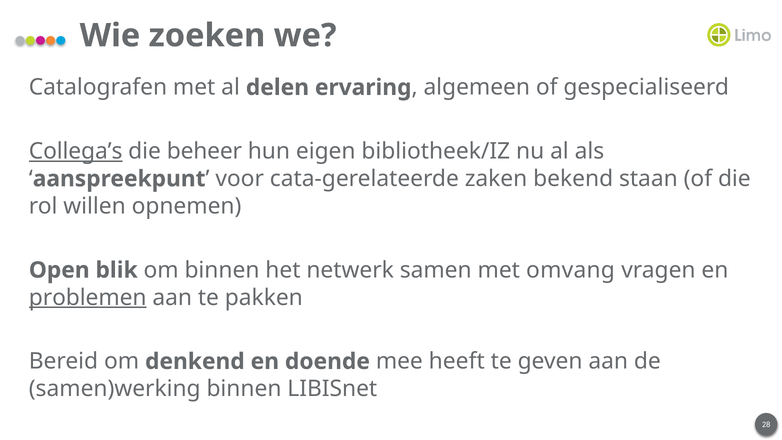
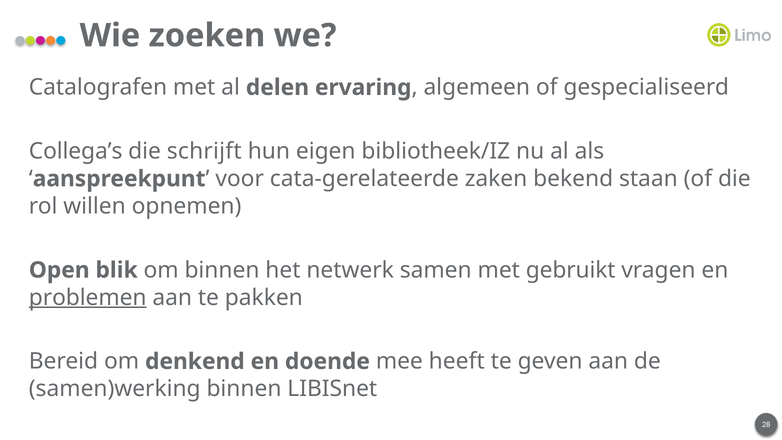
Collega’s underline: present -> none (76, 151)
beheer: beheer -> schrijft (204, 151)
omvang: omvang -> gebruikt (571, 270)
